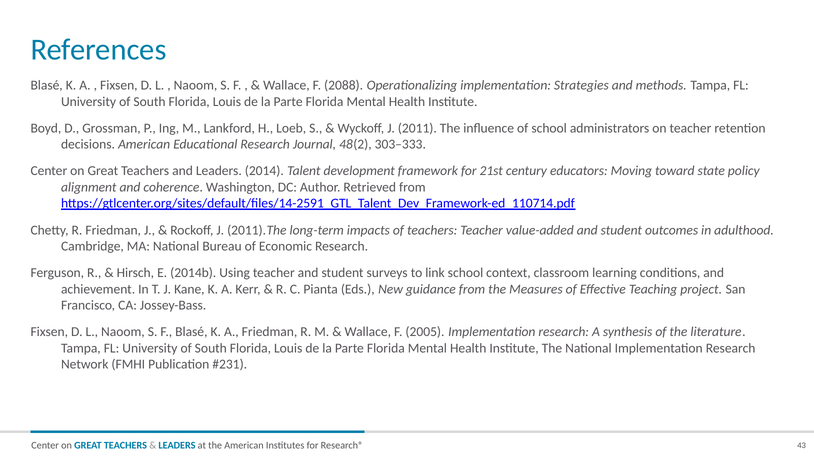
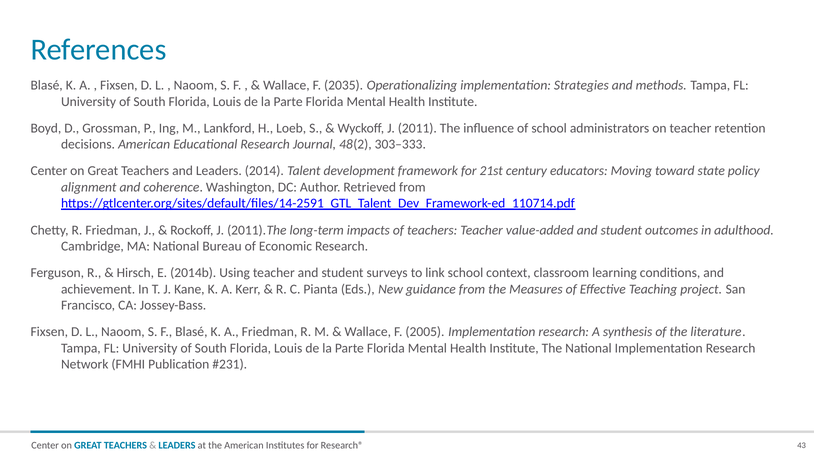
2088: 2088 -> 2035 (344, 85)
